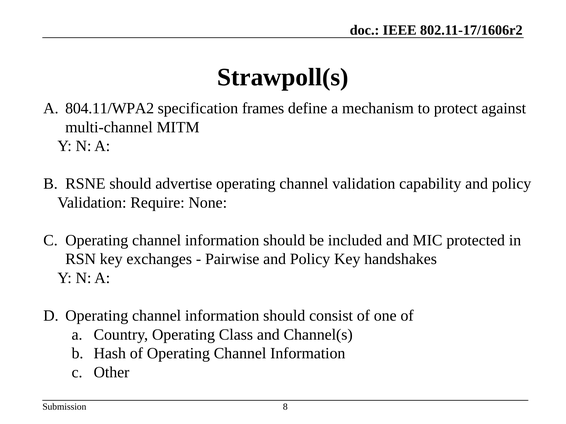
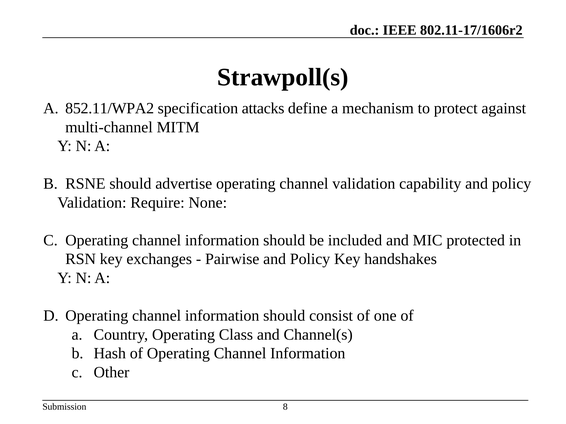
804.11/WPA2: 804.11/WPA2 -> 852.11/WPA2 (110, 108)
frames: frames -> attacks (263, 108)
